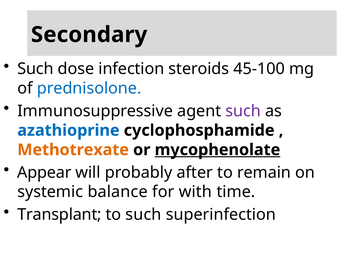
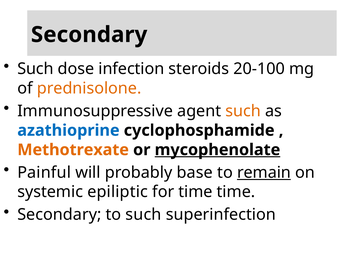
45-100: 45-100 -> 20-100 (259, 69)
prednisolone colour: blue -> orange (89, 88)
such colour: purple -> orange (243, 111)
Appear: Appear -> Painful (44, 172)
after: after -> base (195, 172)
remain underline: none -> present (264, 172)
balance: balance -> epiliptic (118, 192)
for with: with -> time (195, 192)
Transplant: Transplant -> Secondary (59, 215)
